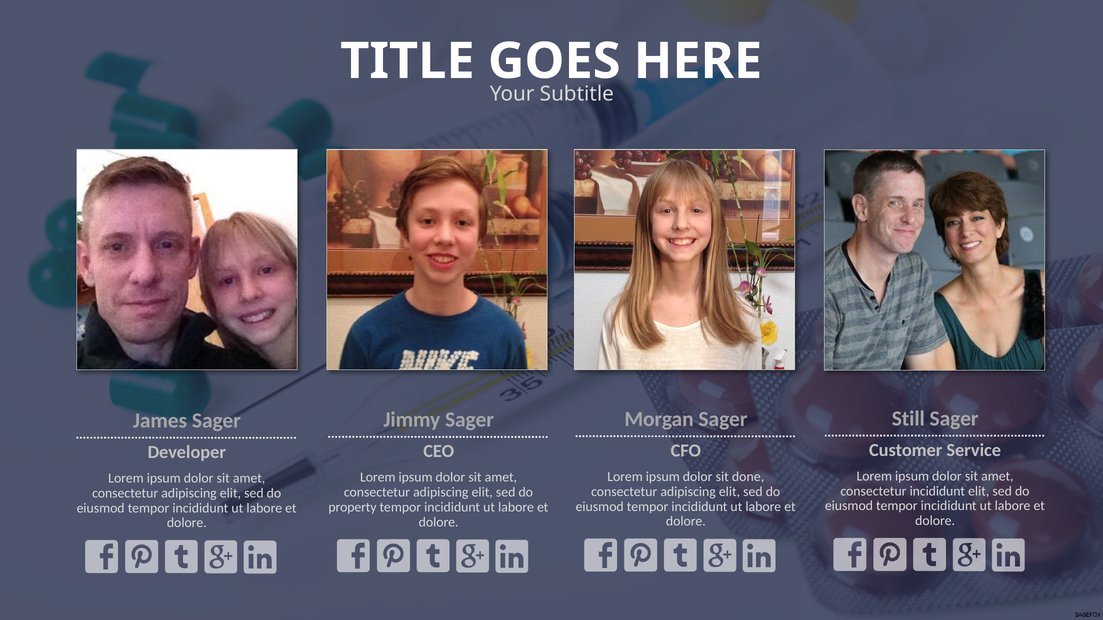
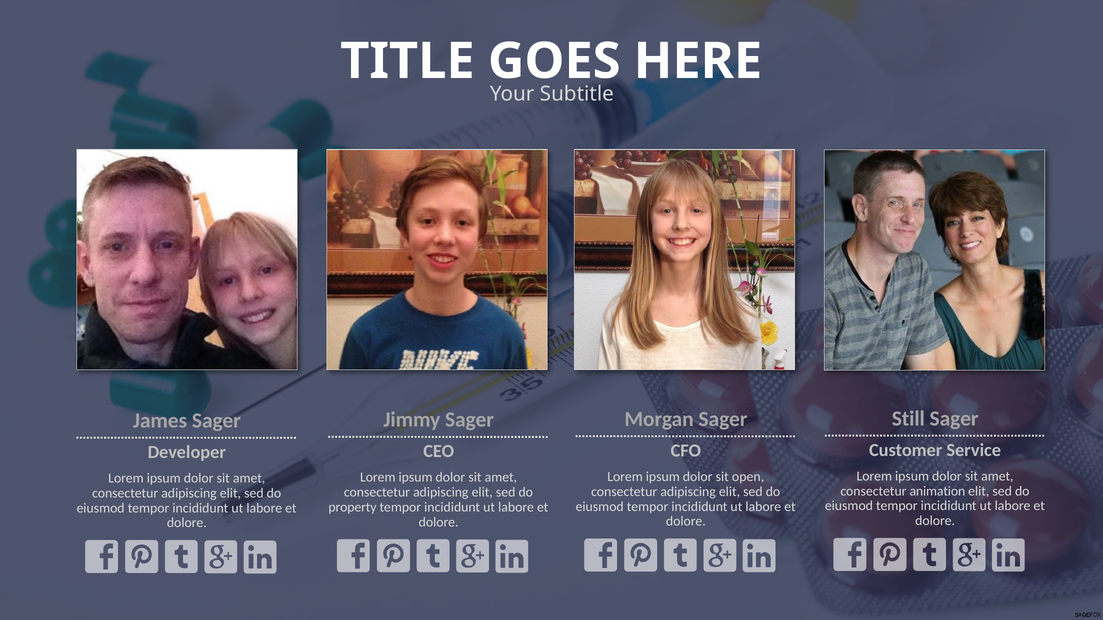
done: done -> open (748, 477)
consectetur incididunt: incididunt -> animation (937, 491)
